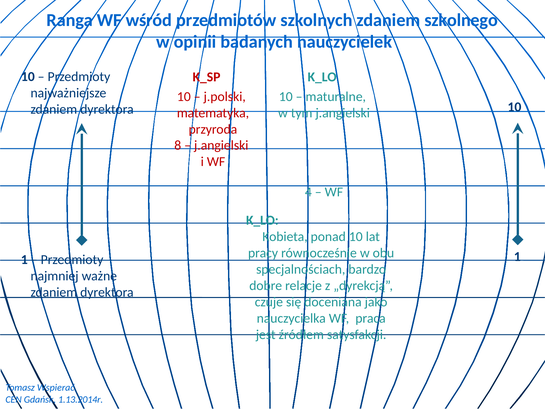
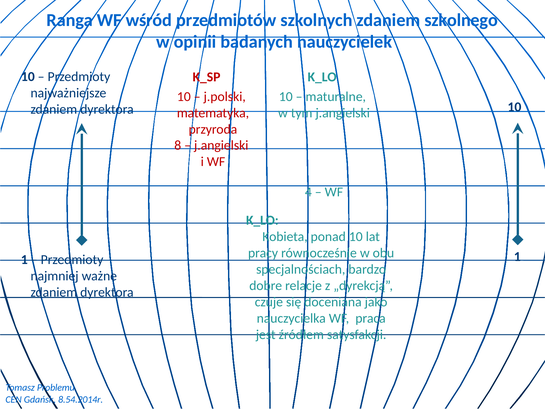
Wspierać: Wspierać -> Problemu (56, 387)
1.13.2014r: 1.13.2014r -> 8.54.2014r (81, 399)
